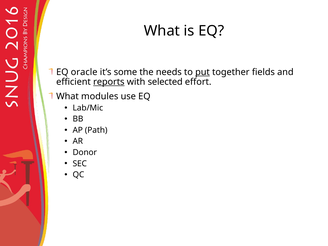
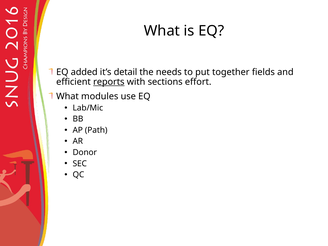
oracle: oracle -> added (84, 72)
some: some -> detail (125, 72)
put underline: present -> none (202, 72)
selected: selected -> sections (165, 82)
